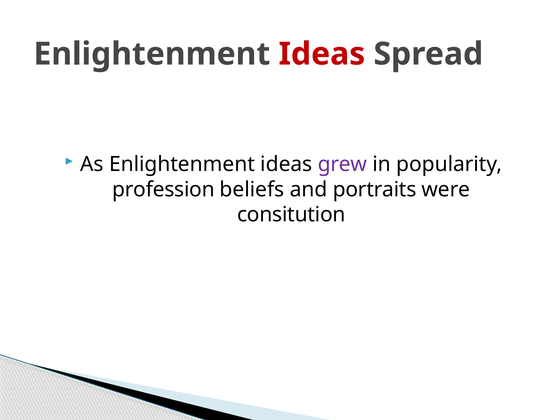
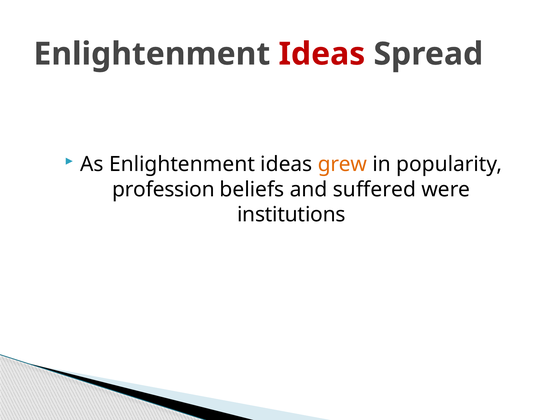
grew colour: purple -> orange (342, 164)
portraits: portraits -> suffered (374, 189)
consitution: consitution -> institutions (291, 215)
